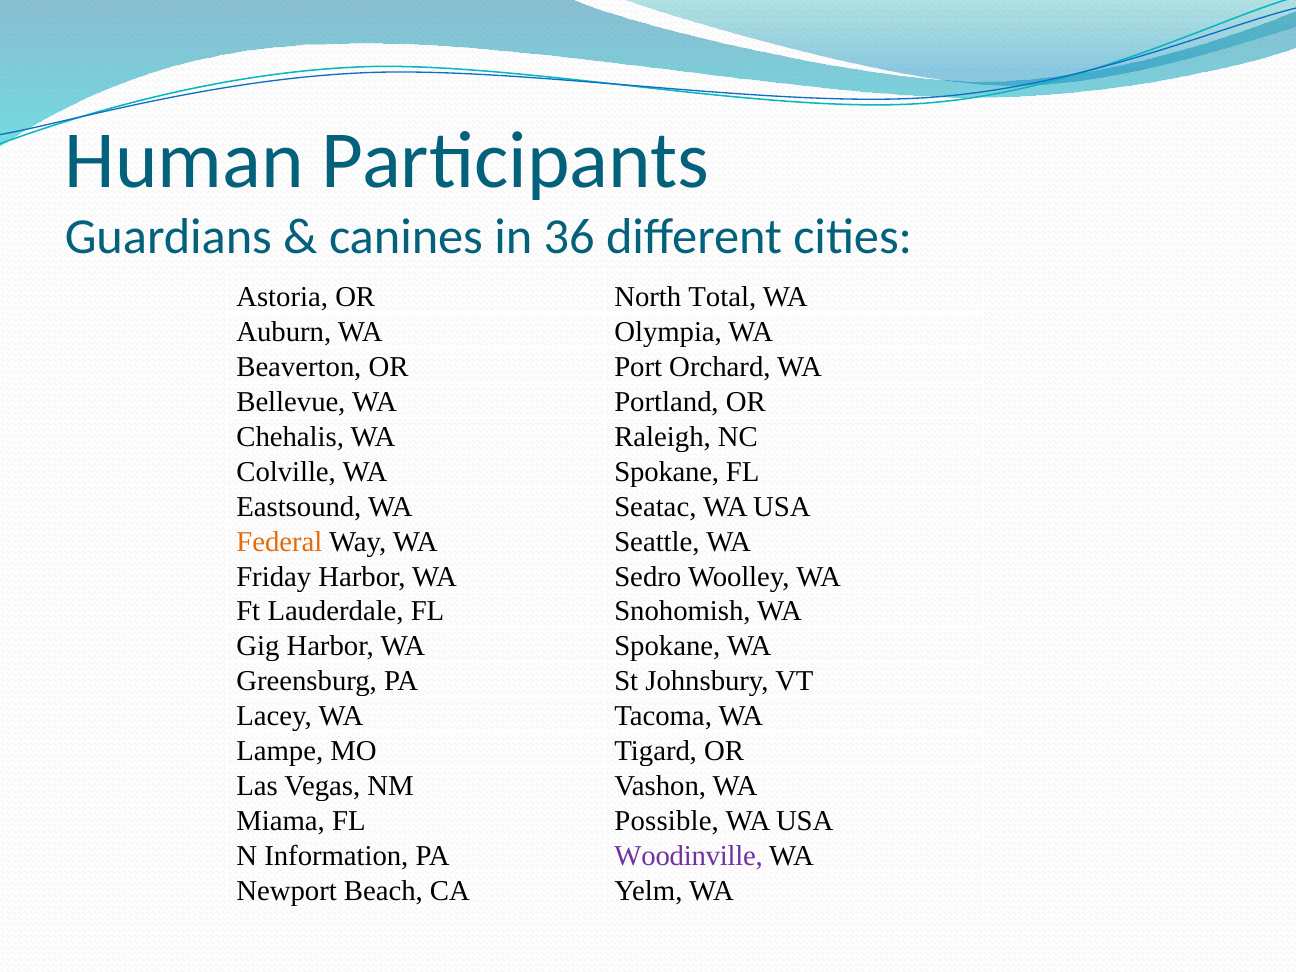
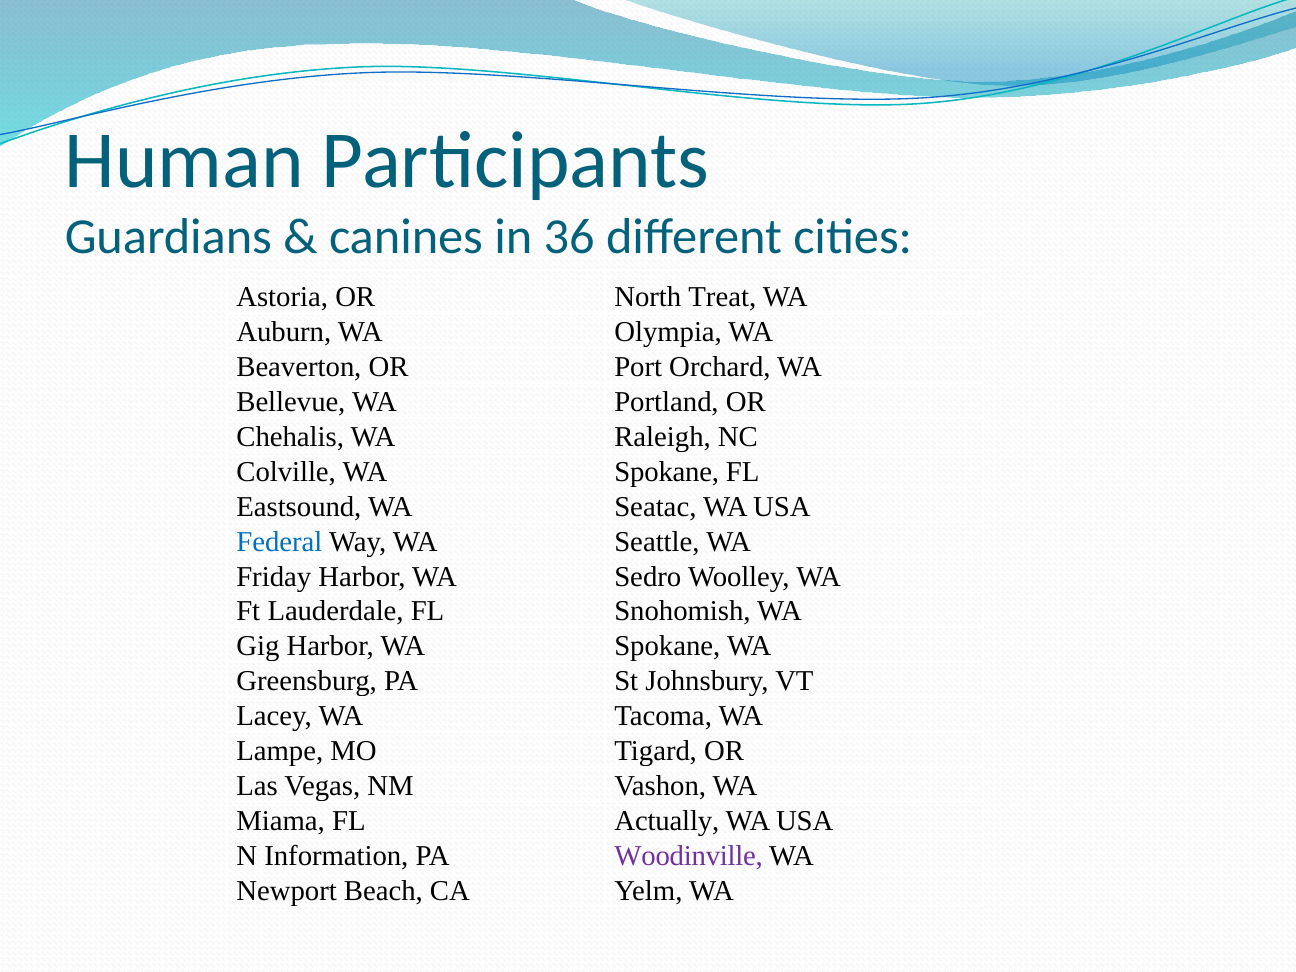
Total: Total -> Treat (722, 297)
Federal colour: orange -> blue (279, 542)
Possible: Possible -> Actually (667, 821)
